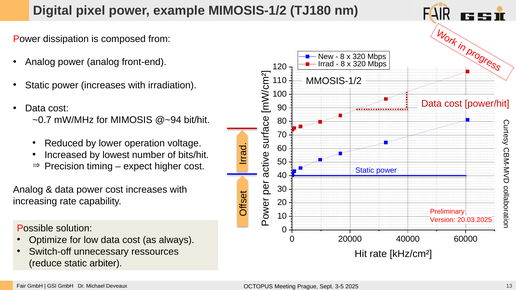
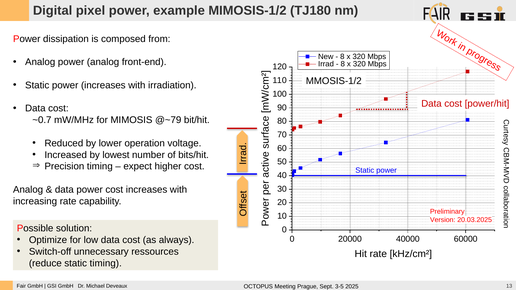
@~94: @~94 -> @~79 (168, 120)
static arbiter: arbiter -> timing (106, 263)
